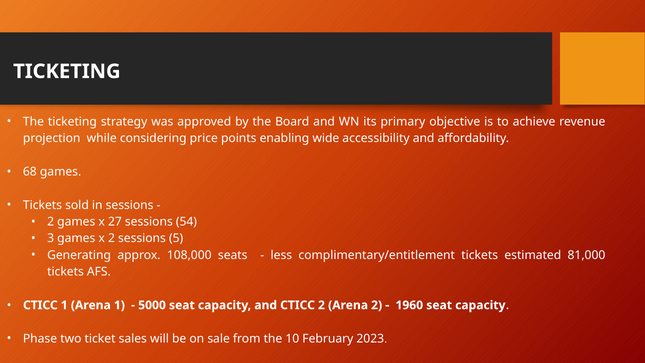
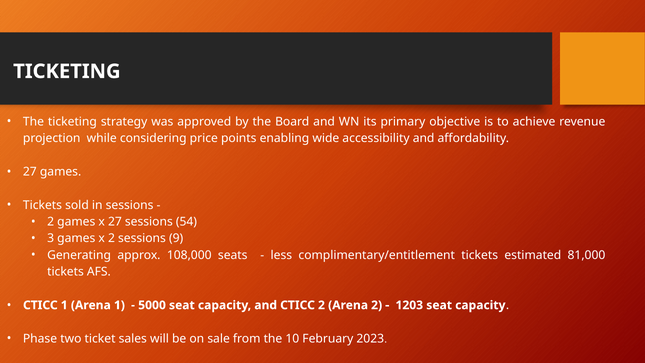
68: 68 -> 27 (30, 172)
5: 5 -> 9 (176, 238)
1960: 1960 -> 1203 (409, 305)
